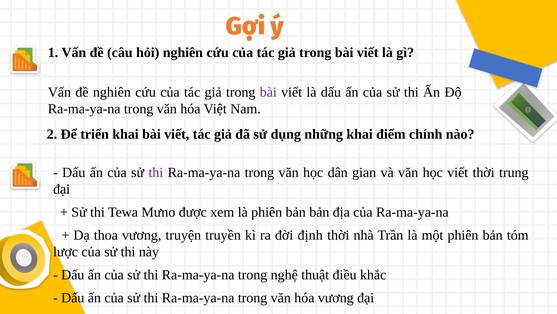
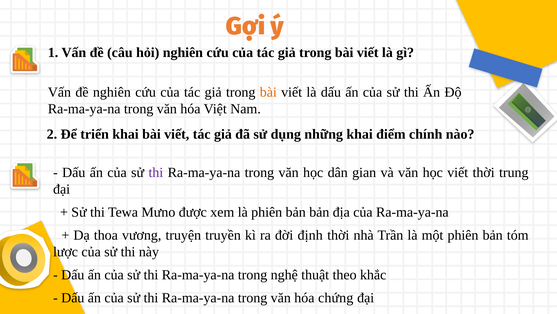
bài colour: purple -> orange (268, 92)
điều: điều -> theo (345, 274)
hóa vương: vương -> chứng (336, 297)
